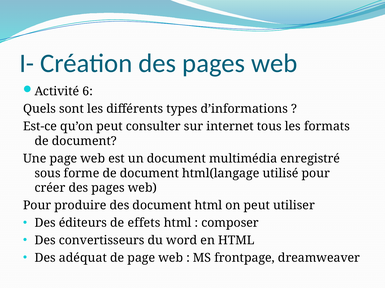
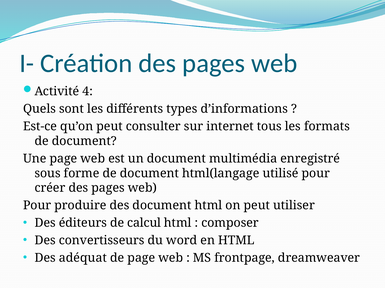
6: 6 -> 4 (88, 92)
effets: effets -> calcul (144, 223)
